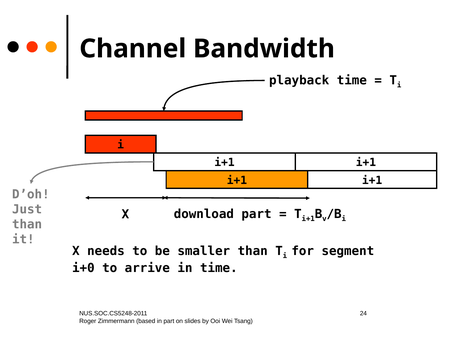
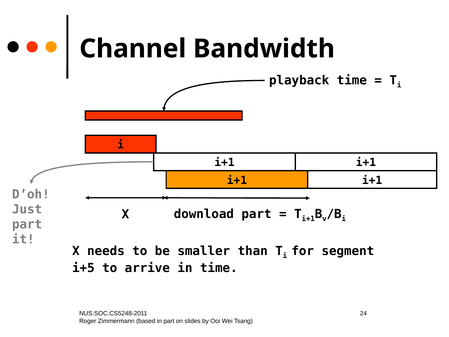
than: than -> part (27, 224)
i+0: i+0 -> i+5 (83, 268)
